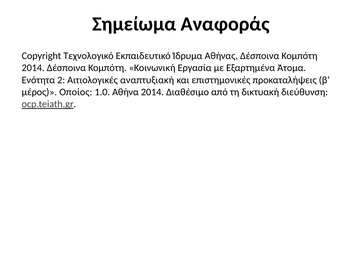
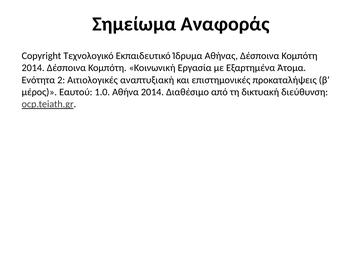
Οποίος: Οποίος -> Εαυτού (76, 92)
